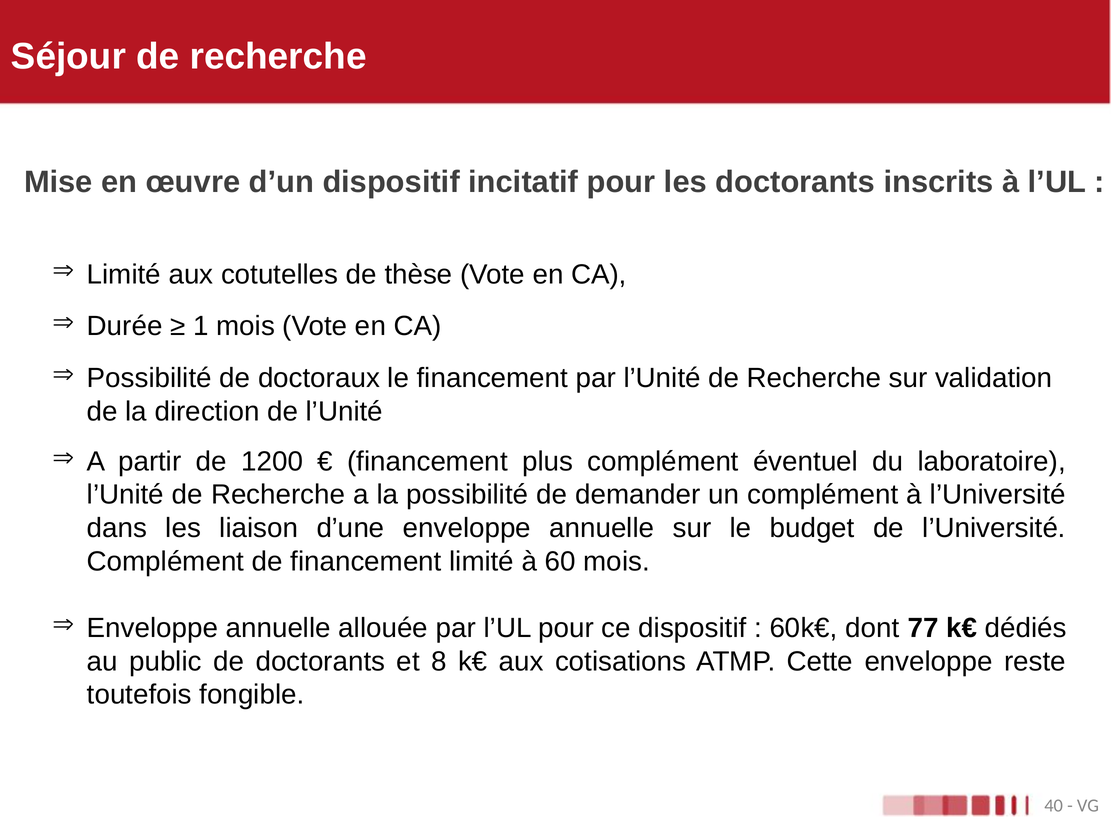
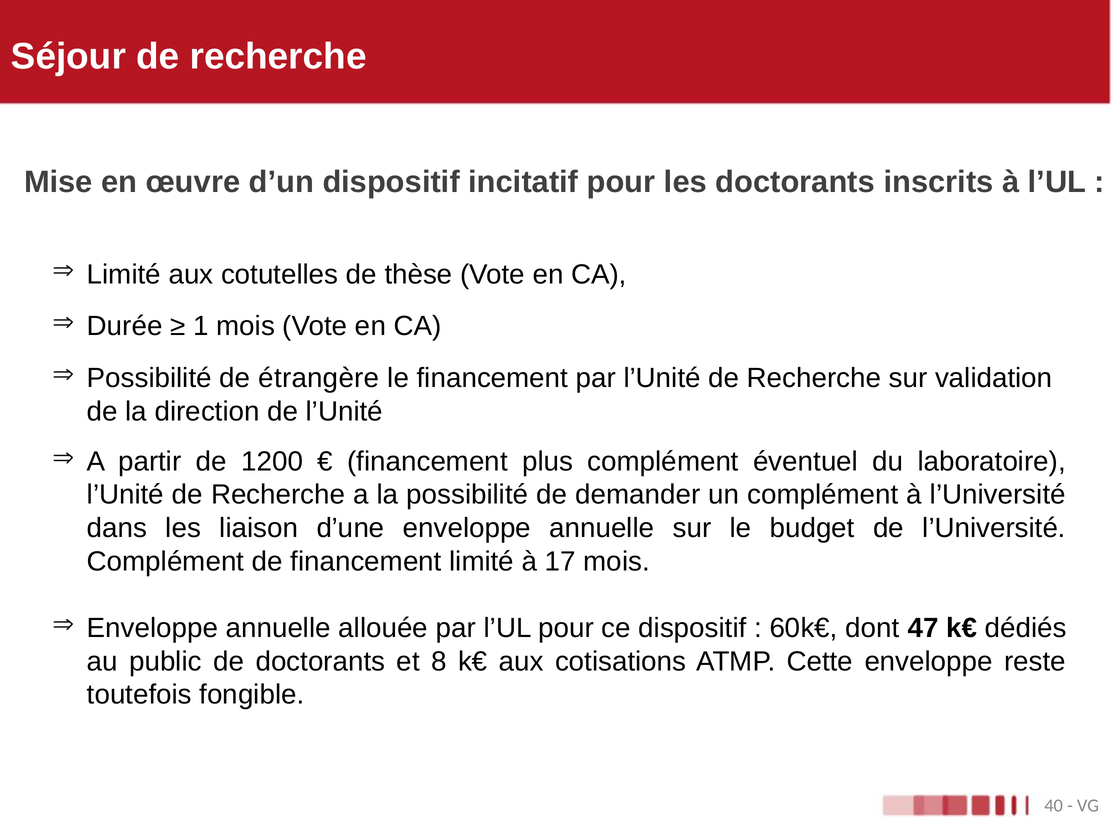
doctoraux: doctoraux -> étrangère (319, 378)
60: 60 -> 17 (560, 562)
77: 77 -> 47 (923, 628)
